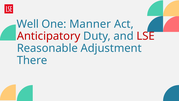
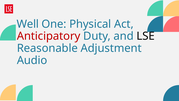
Manner: Manner -> Physical (90, 24)
LSE colour: red -> black (146, 36)
There: There -> Audio (32, 60)
